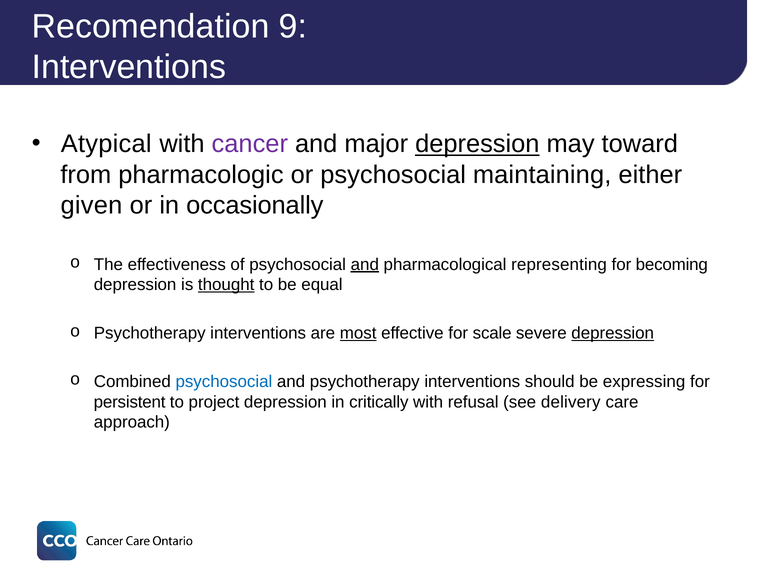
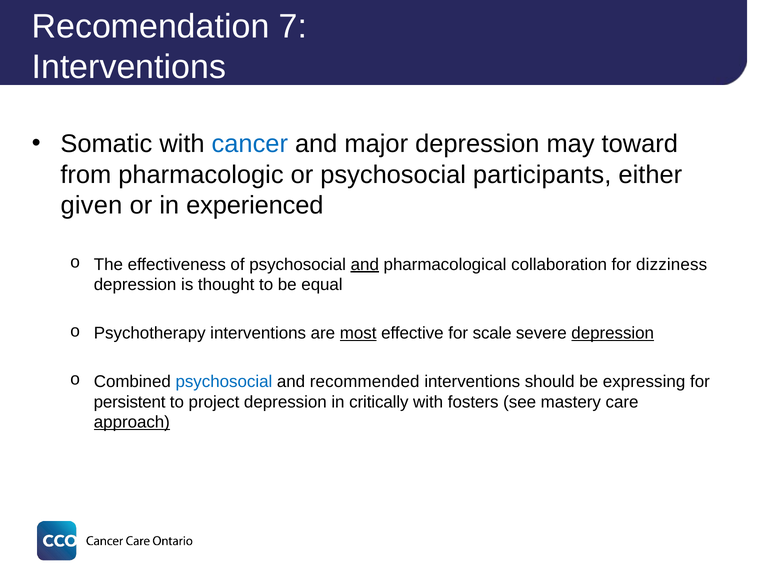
9: 9 -> 7 (293, 26)
Atypical: Atypical -> Somatic (106, 144)
cancer colour: purple -> blue (250, 144)
depression underline: present -> none (477, 144)
maintaining: maintaining -> participants (542, 174)
occasionally: occasionally -> experienced (255, 205)
representing: representing -> collaboration (559, 264)
becoming: becoming -> dizziness (672, 264)
thought underline: present -> none (226, 284)
and psychotherapy: psychotherapy -> recommended (365, 381)
refusal: refusal -> fosters (473, 401)
delivery: delivery -> mastery (571, 401)
approach underline: none -> present (132, 422)
